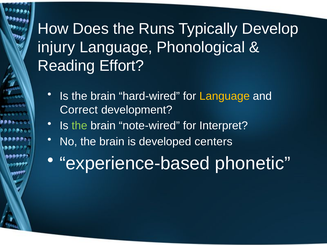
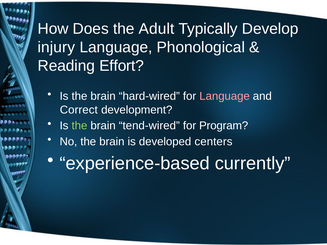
Runs: Runs -> Adult (157, 29)
Language colour: yellow -> pink (225, 96)
note-wired: note-wired -> tend-wired (149, 126)
Interpret: Interpret -> Program (224, 126)
phonetic: phonetic -> currently (253, 164)
